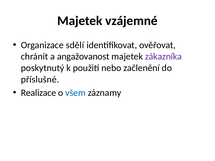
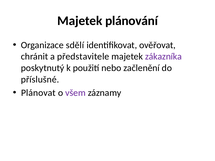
vzájemné: vzájemné -> plánování (132, 21)
angažovanost: angažovanost -> představitele (83, 57)
Realizace: Realizace -> Plánovat (38, 93)
všem colour: blue -> purple (75, 93)
